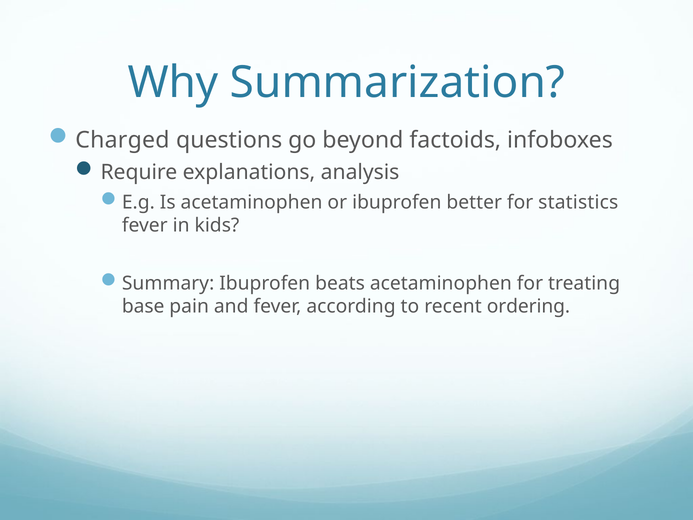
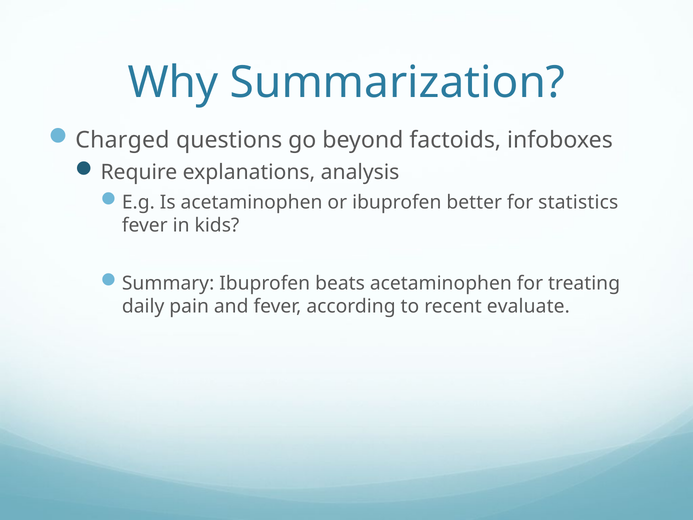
base: base -> daily (143, 306)
ordering: ordering -> evaluate (528, 306)
